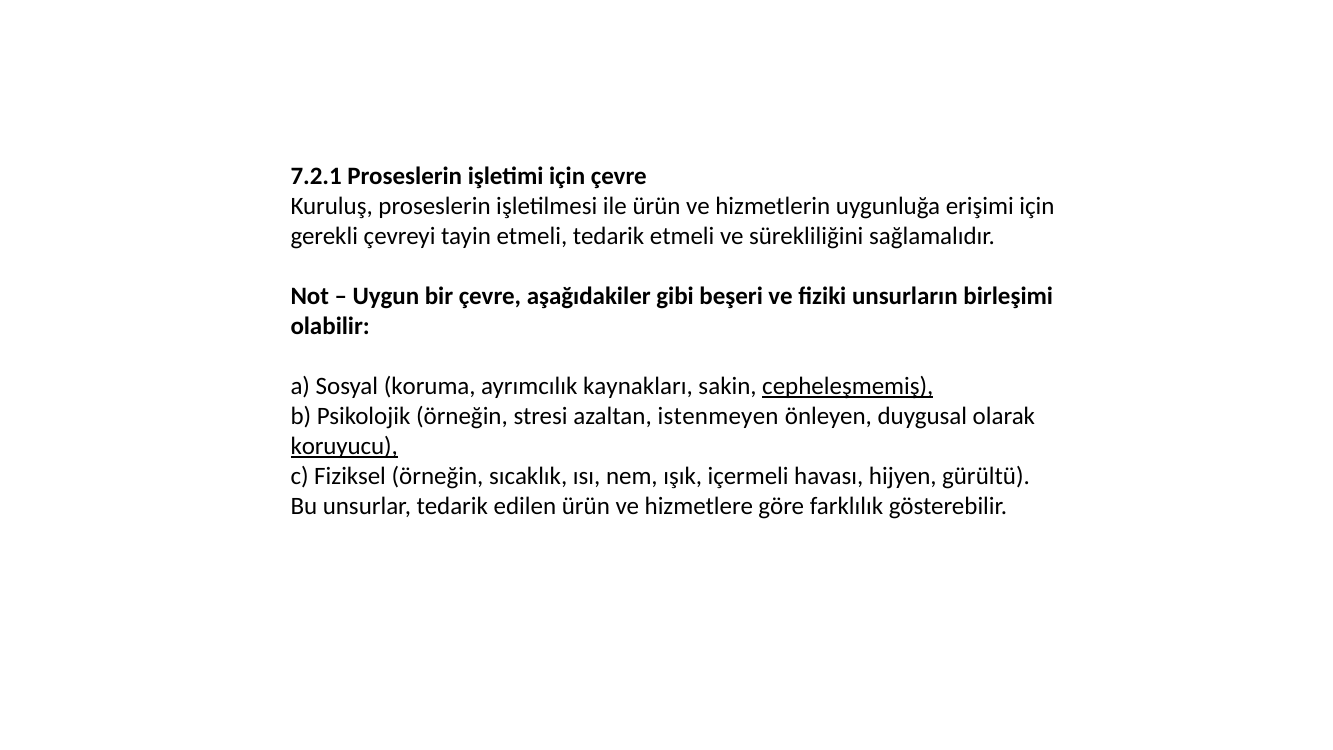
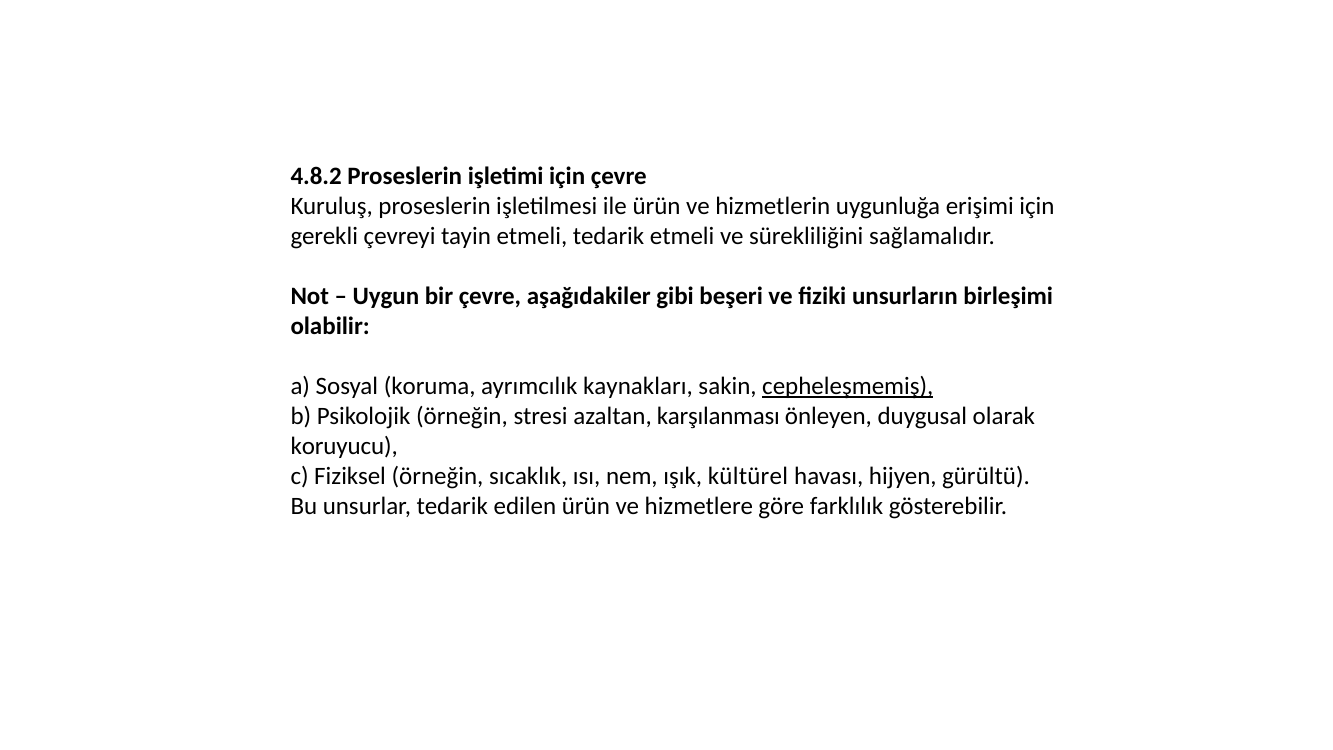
7.2.1: 7.2.1 -> 4.8.2 (316, 176)
istenmeyen: istenmeyen -> karşılanması (718, 416)
koruyucu underline: present -> none (344, 446)
içermeli: içermeli -> kültürel (748, 476)
